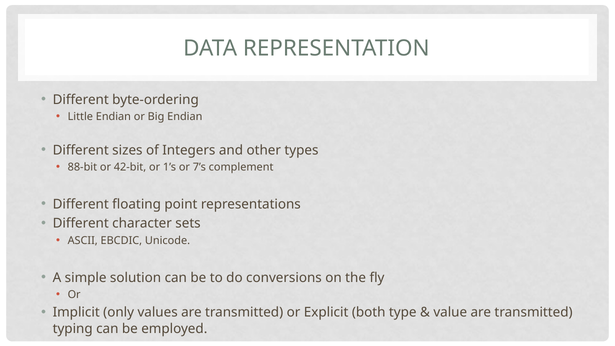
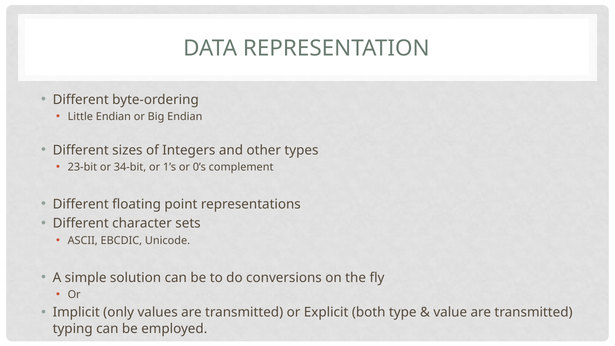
88-bit: 88-bit -> 23-bit (82, 167)
42-bit: 42-bit -> 34-bit (130, 167)
7’s: 7’s -> 0’s (199, 167)
